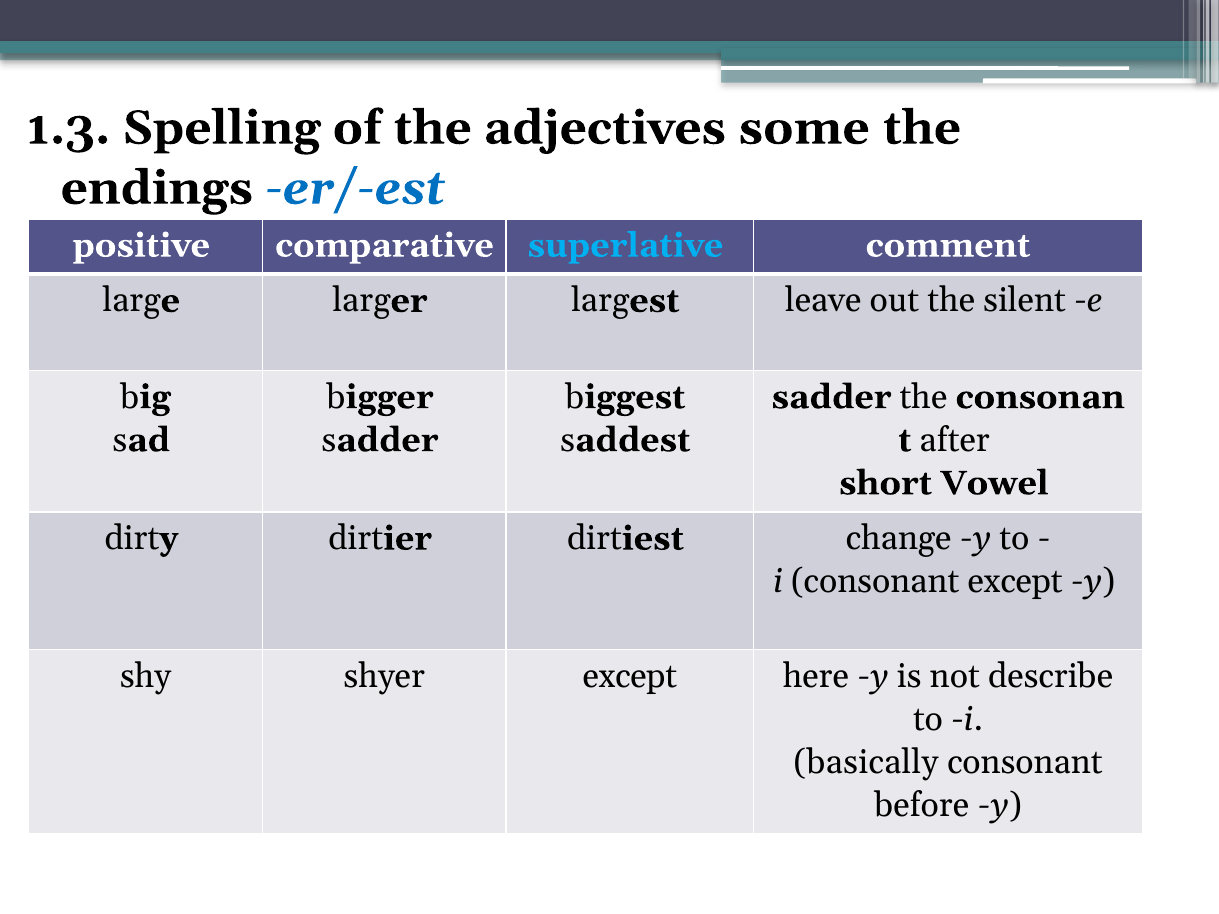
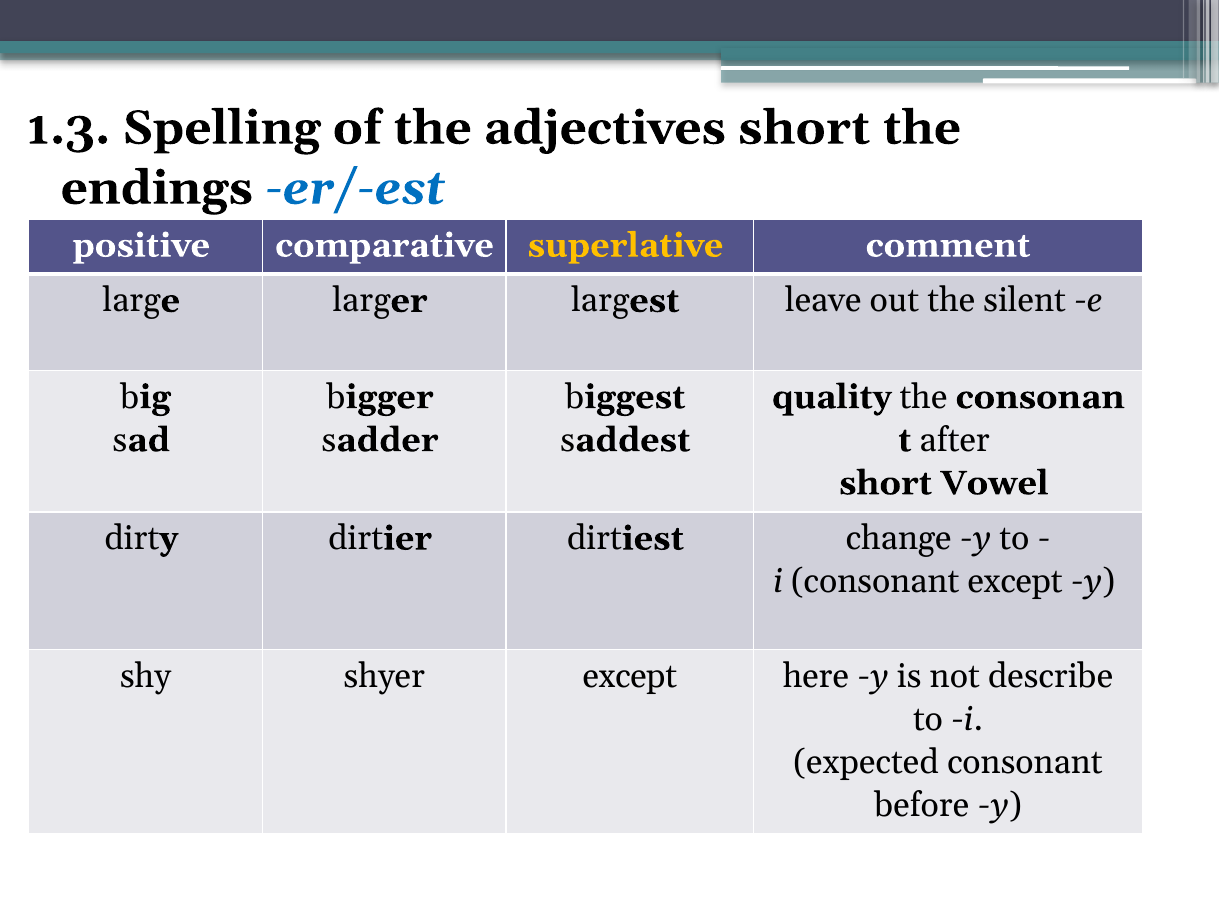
adjectives some: some -> short (804, 128)
superlative colour: light blue -> yellow (625, 245)
sadder: sadder -> quality (832, 397)
basically: basically -> expected (866, 762)
